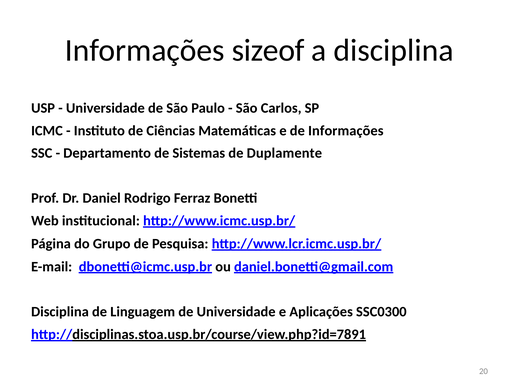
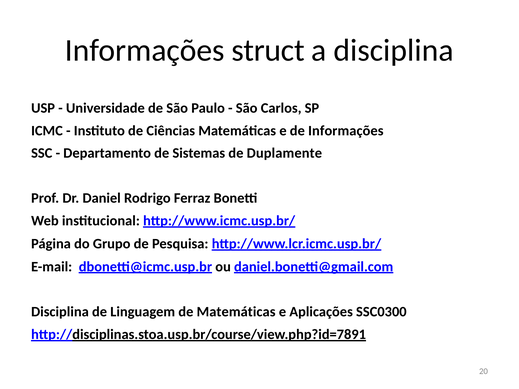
sizeof: sizeof -> struct (268, 50)
de Universidade: Universidade -> Matemáticas (236, 312)
